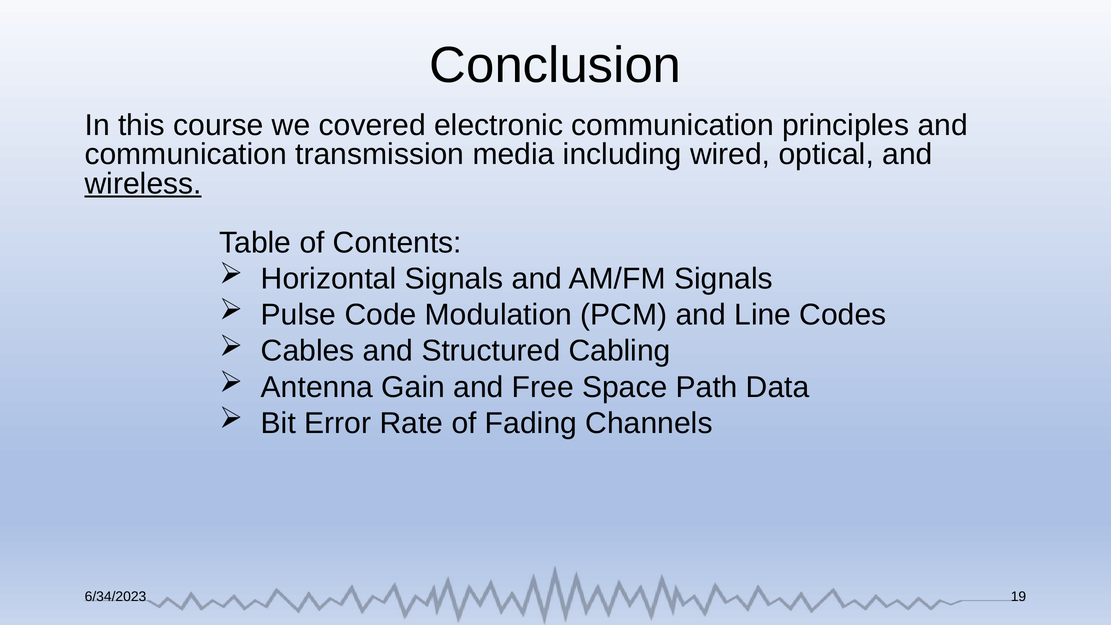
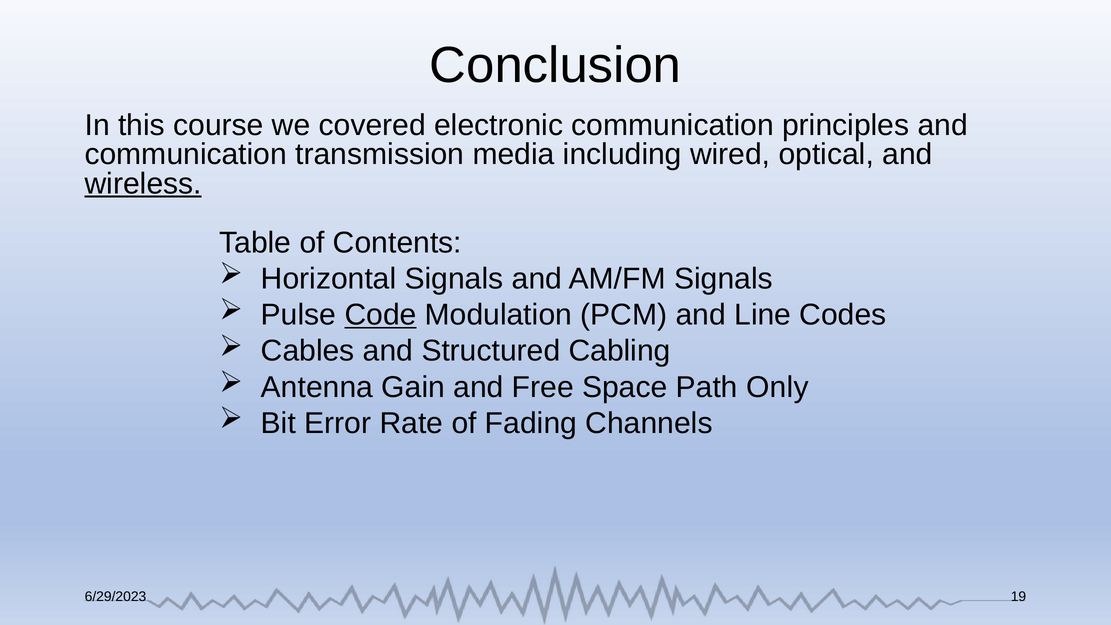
Code underline: none -> present (381, 315)
Data: Data -> Only (778, 387)
6/34/2023: 6/34/2023 -> 6/29/2023 (116, 597)
